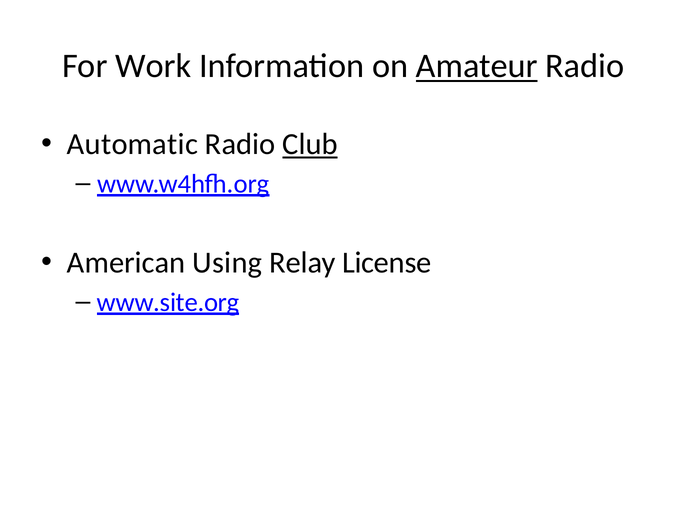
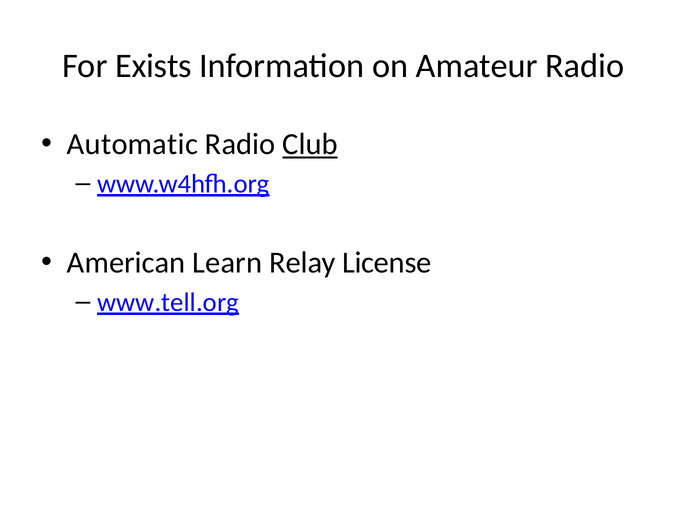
Work: Work -> Exists (153, 66)
Amateur underline: present -> none (477, 66)
Using: Using -> Learn (227, 262)
www.site.org: www.site.org -> www.tell.org (168, 302)
